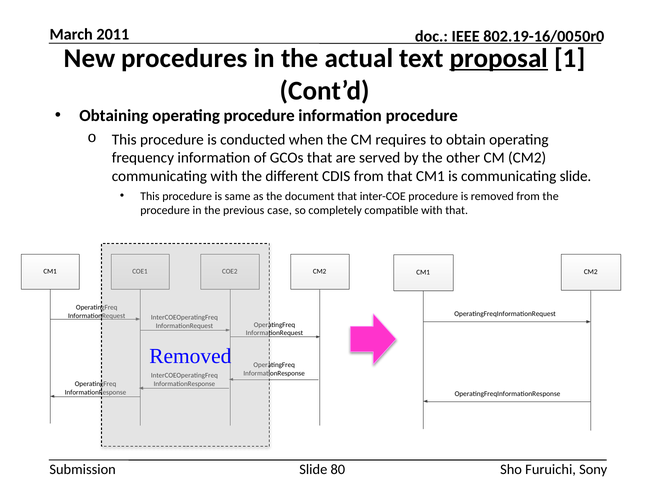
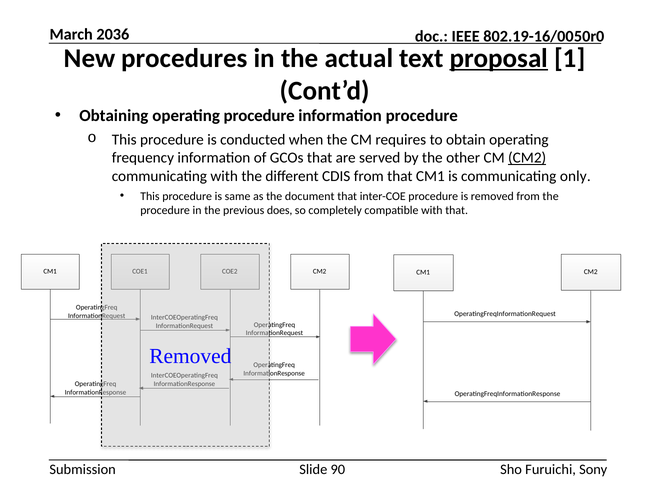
2011: 2011 -> 2036 (113, 34)
CM2 underline: none -> present (527, 158)
communicating slide: slide -> only (575, 176)
case: case -> does (280, 211)
80: 80 -> 90 (338, 470)
